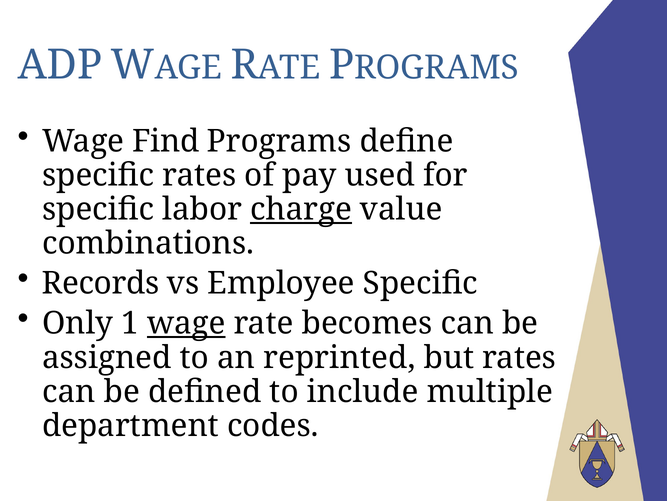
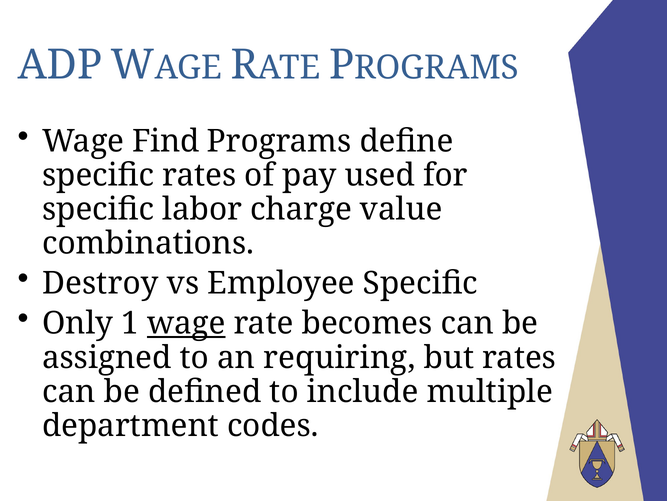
charge underline: present -> none (301, 209)
Records: Records -> Destroy (100, 283)
reprinted: reprinted -> requiring (339, 357)
